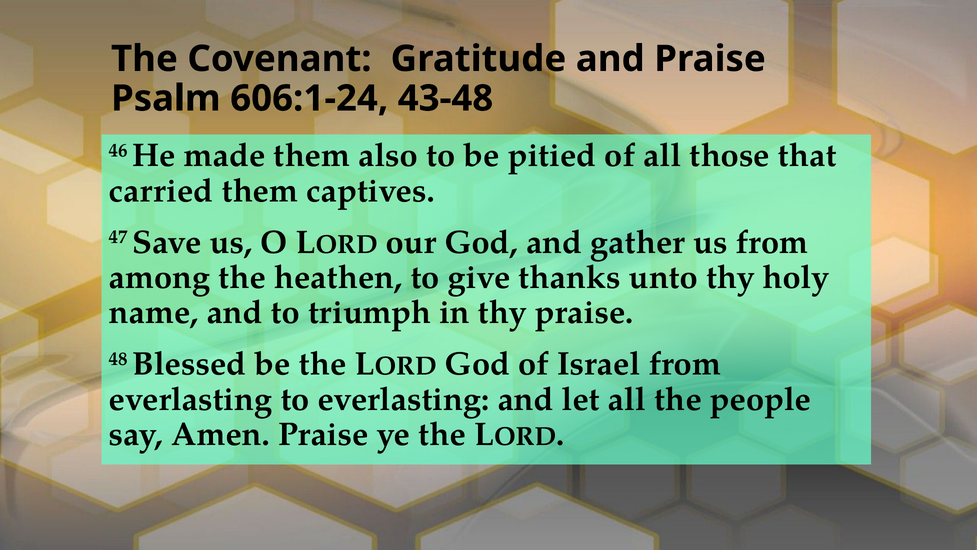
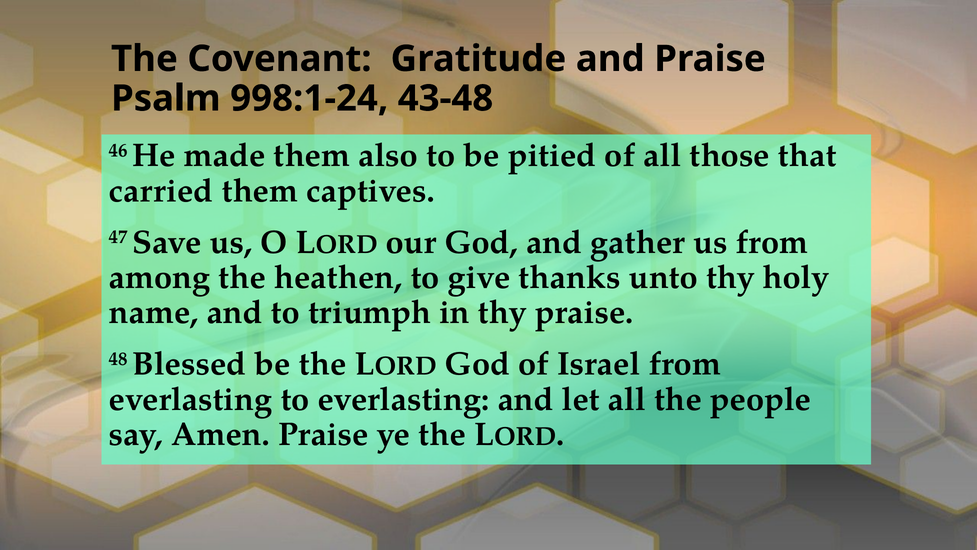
606:1-24: 606:1-24 -> 998:1-24 (309, 98)
